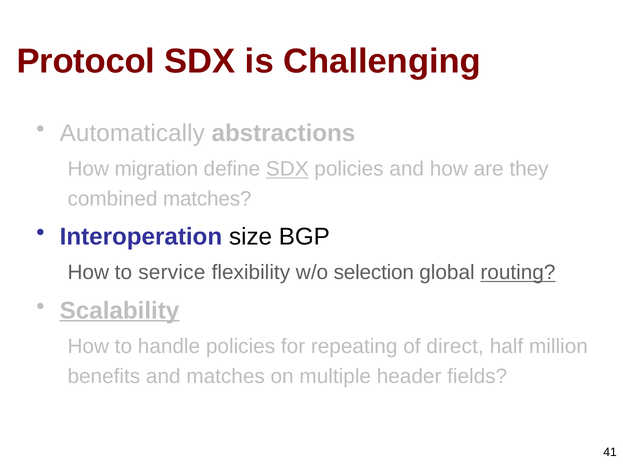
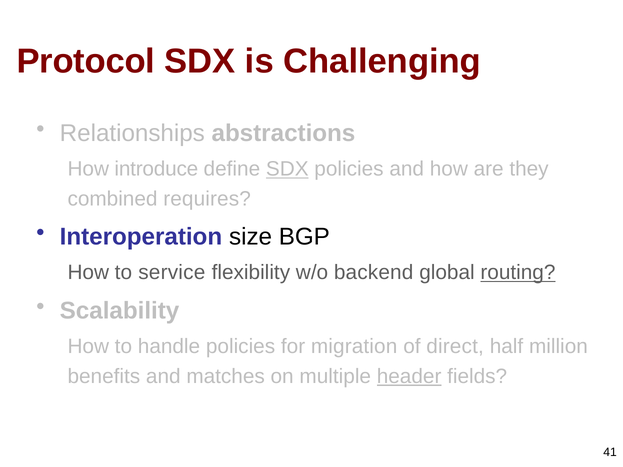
Automatically: Automatically -> Relationships (132, 133)
migration: migration -> introduce (156, 169)
combined matches: matches -> requires (207, 199)
selection: selection -> backend (374, 273)
Scalability underline: present -> none (120, 311)
repeating: repeating -> migration (354, 347)
header underline: none -> present (409, 376)
